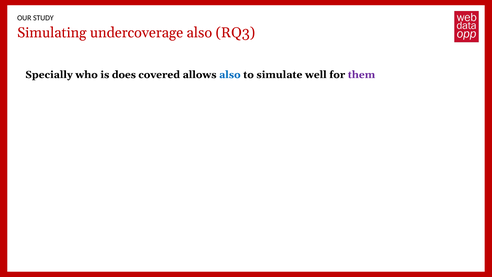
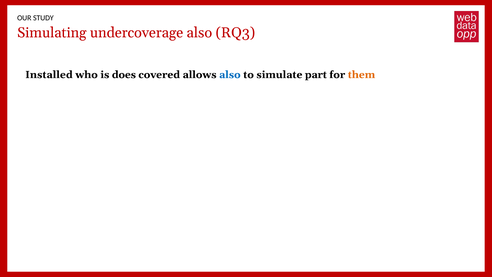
Specially: Specially -> Installed (49, 75)
well: well -> part (316, 75)
them colour: purple -> orange (361, 75)
